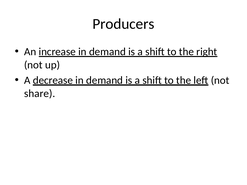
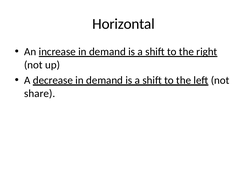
Producers: Producers -> Horizontal (124, 24)
